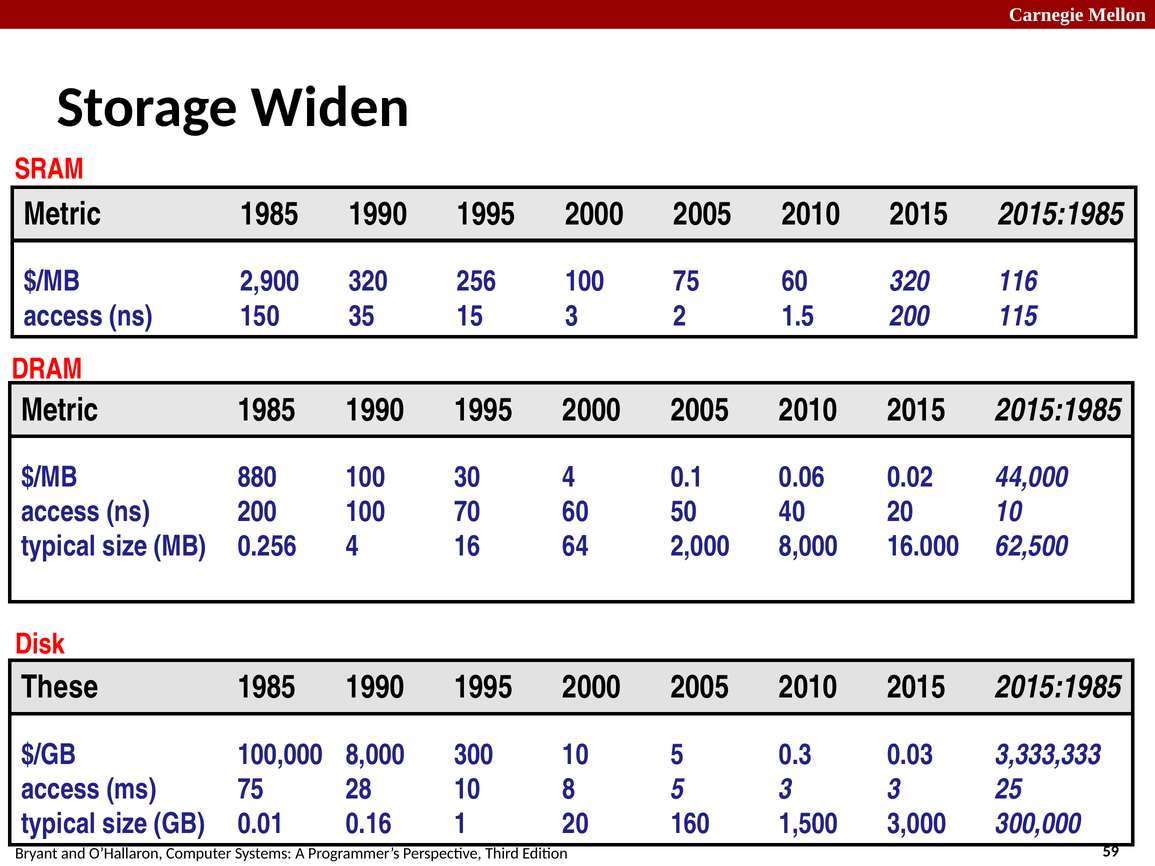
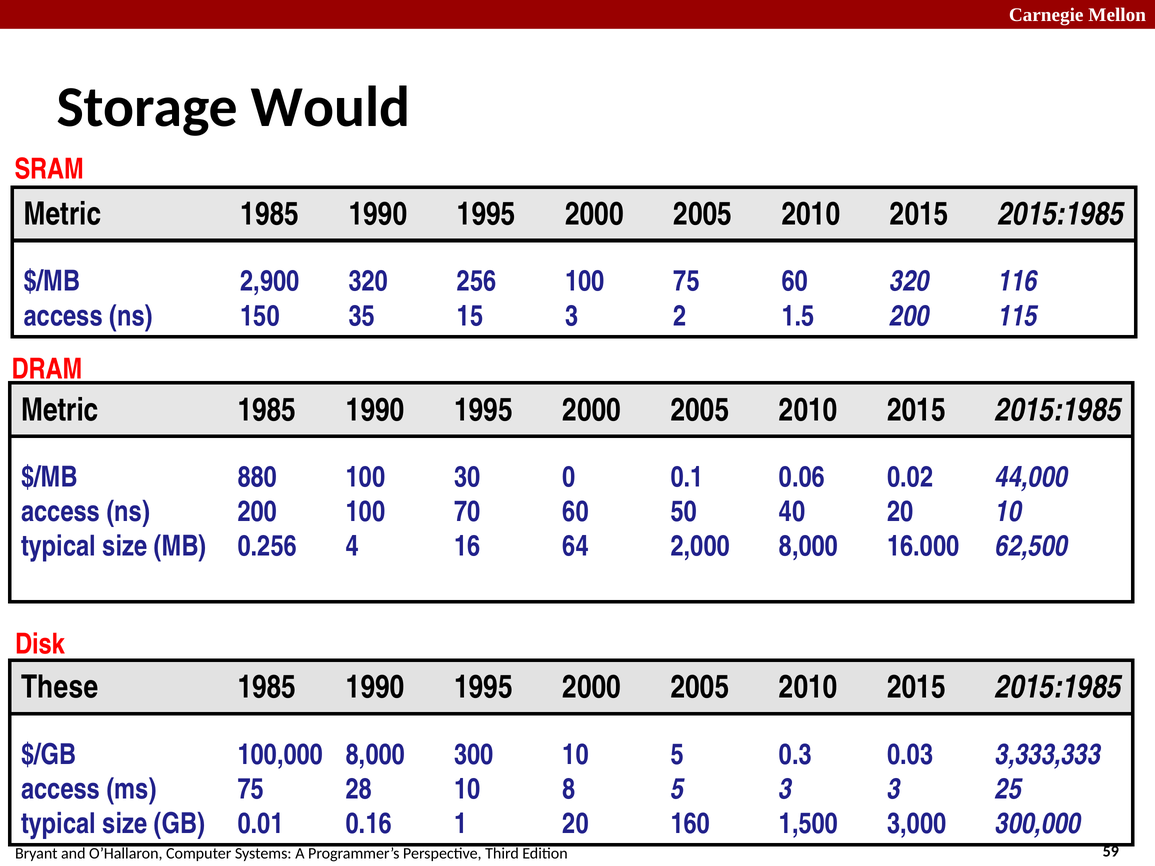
Widen: Widen -> Would (331, 107)
30 4: 4 -> 0 (569, 477)
